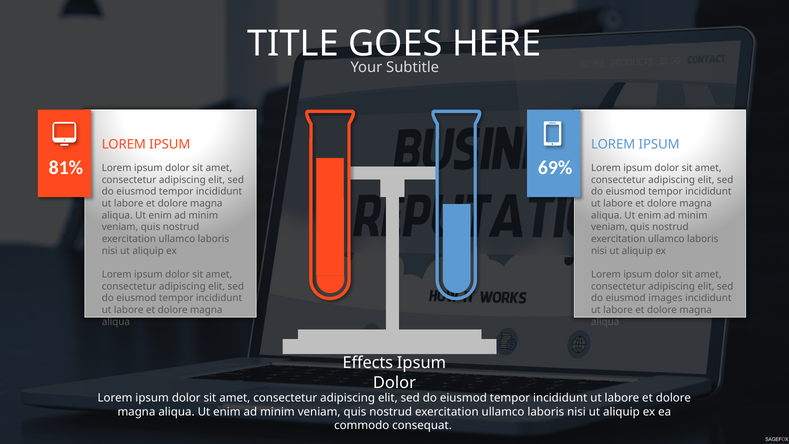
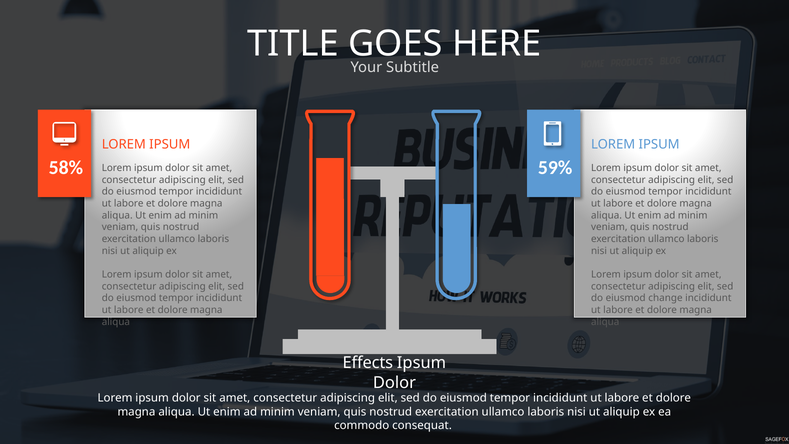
81%: 81% -> 58% (66, 168)
69%: 69% -> 59% (555, 168)
images: images -> change (665, 298)
